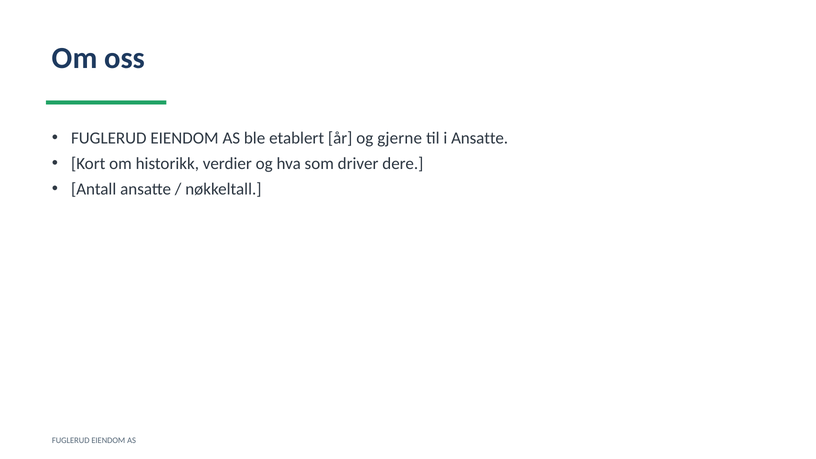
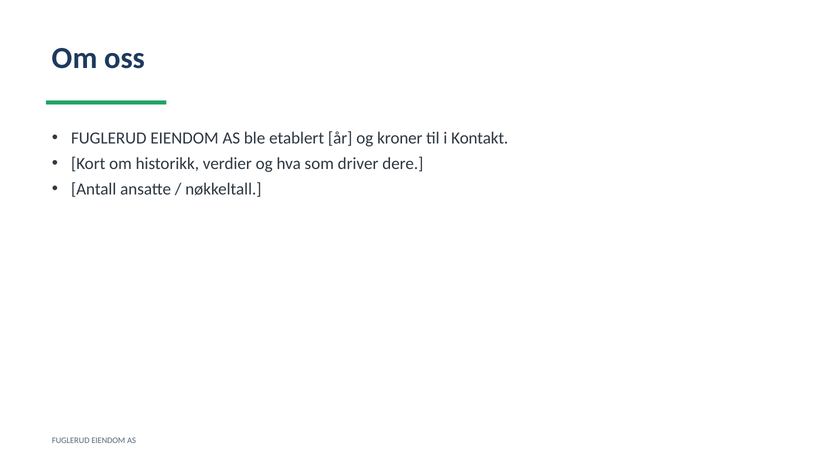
gjerne: gjerne -> kroner (400, 138)
i Ansatte: Ansatte -> Kontakt (480, 138)
